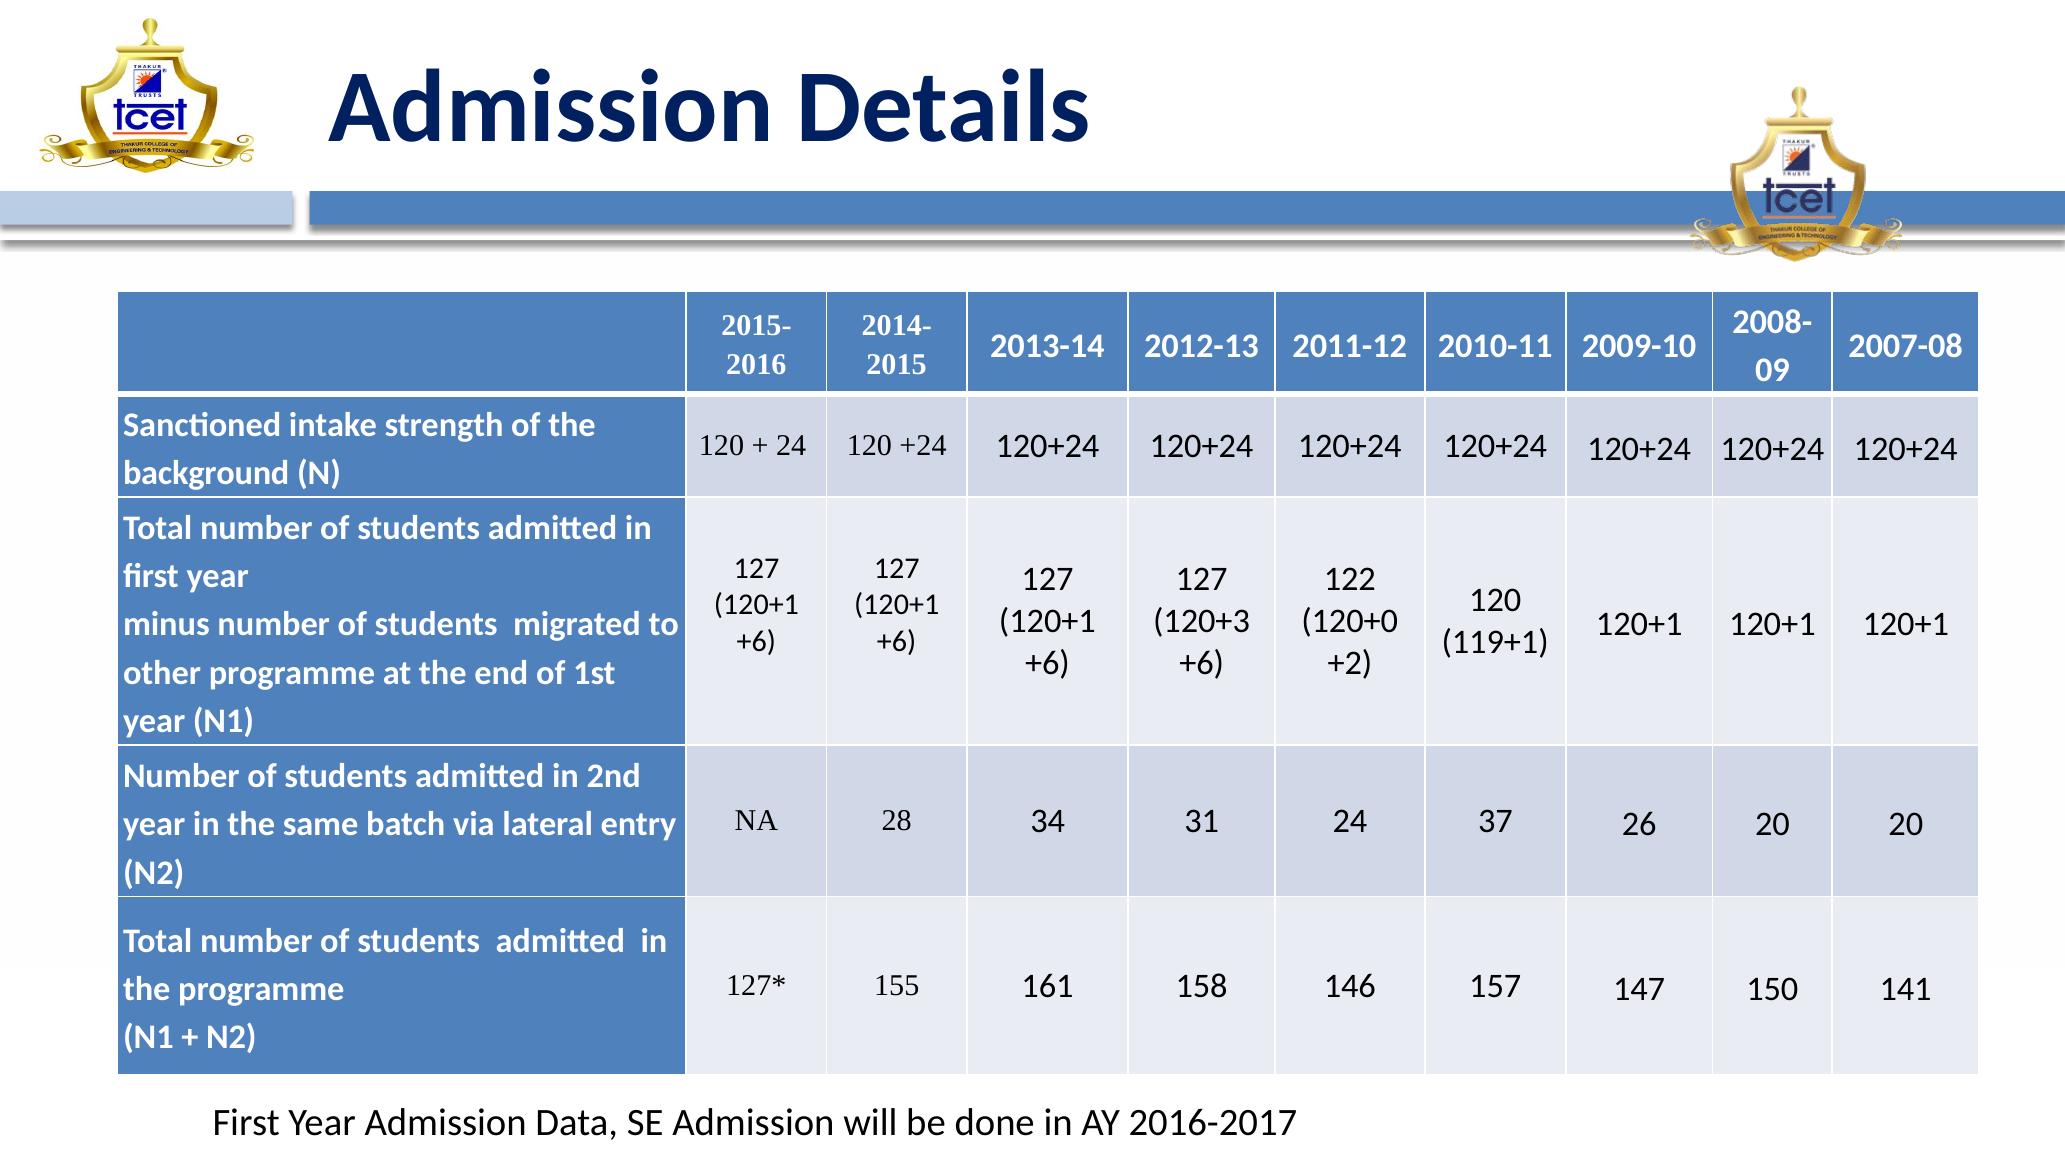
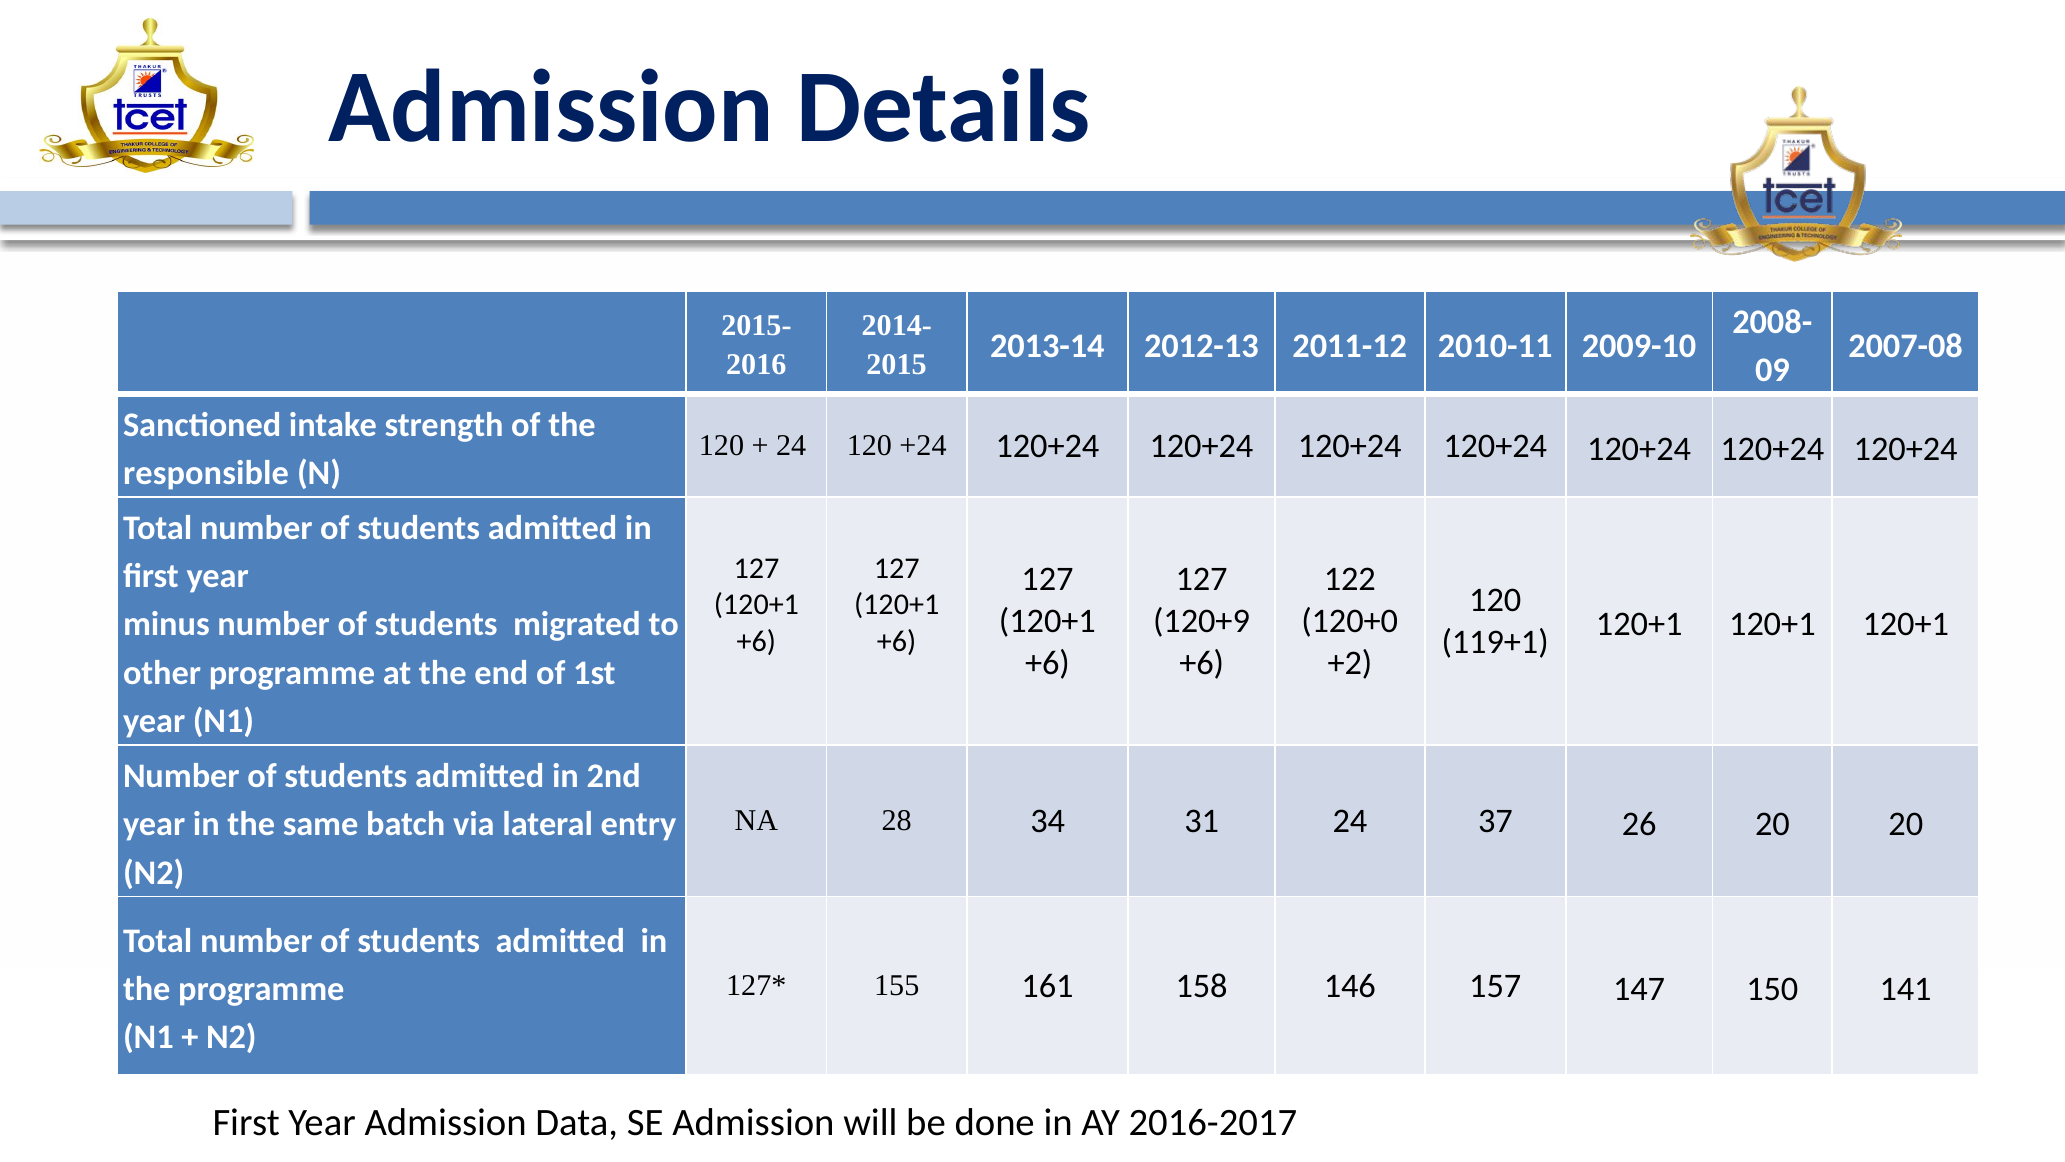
background: background -> responsible (206, 473)
120+3: 120+3 -> 120+9 (1201, 621)
